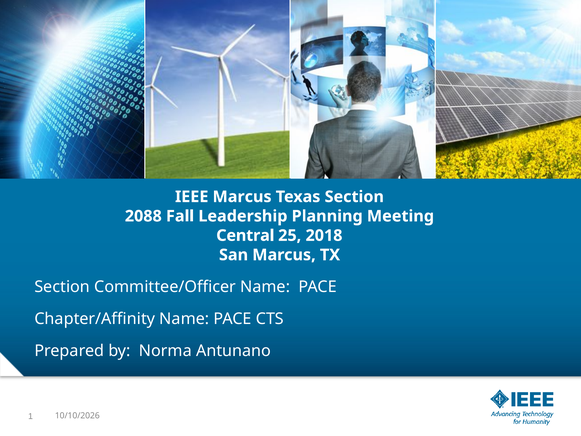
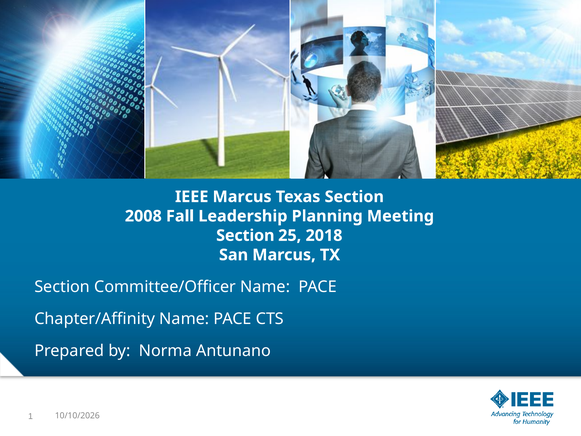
2088: 2088 -> 2008 (143, 216)
Central: Central -> Section (245, 235)
